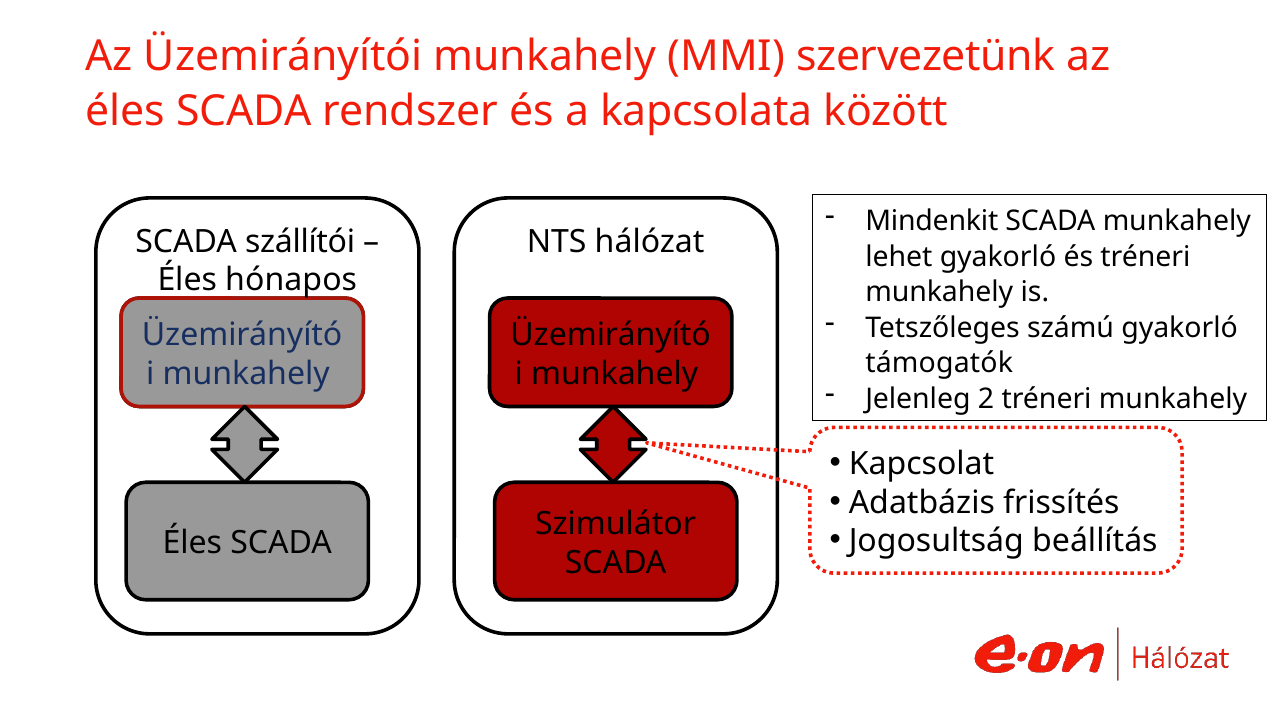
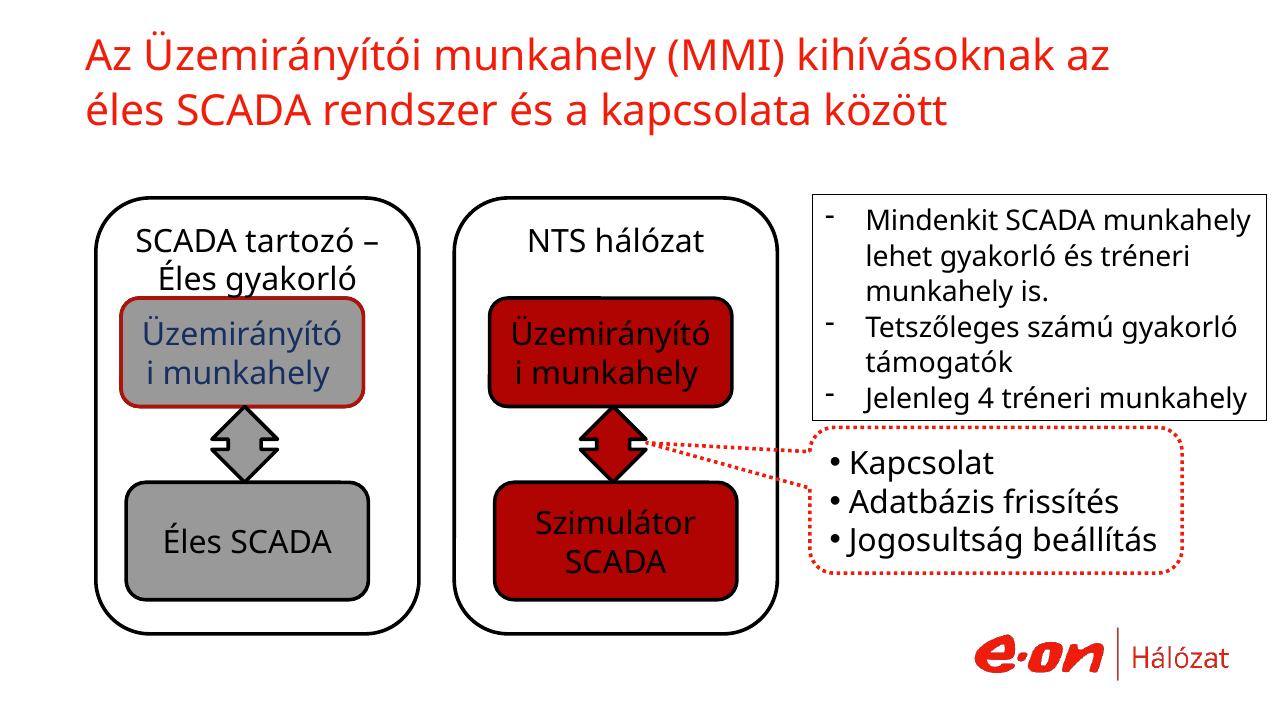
szervezetünk: szervezetünk -> kihívásoknak (926, 56)
szállítói: szállítói -> tartozó (300, 241)
Éles hónapos: hónapos -> gyakorló (291, 280)
2: 2 -> 4 (986, 399)
